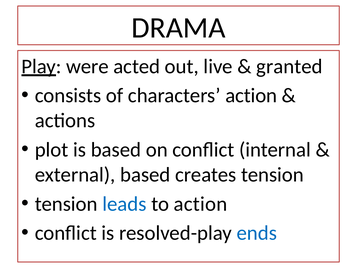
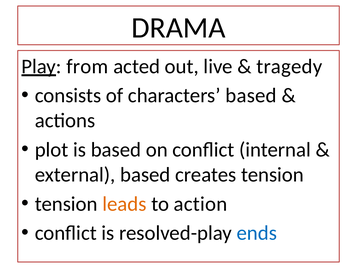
were: were -> from (87, 66)
granted: granted -> tragedy (289, 66)
characters action: action -> based (251, 95)
leads colour: blue -> orange (124, 204)
